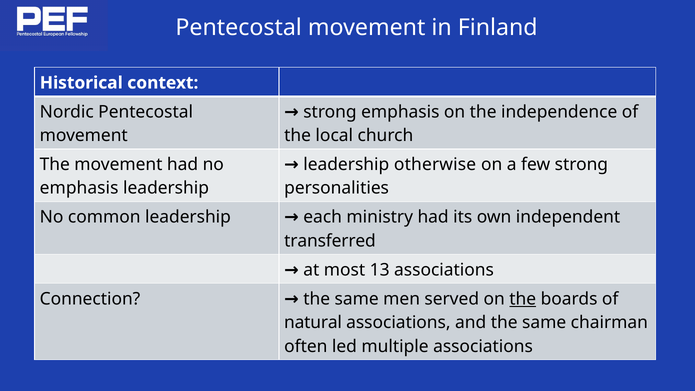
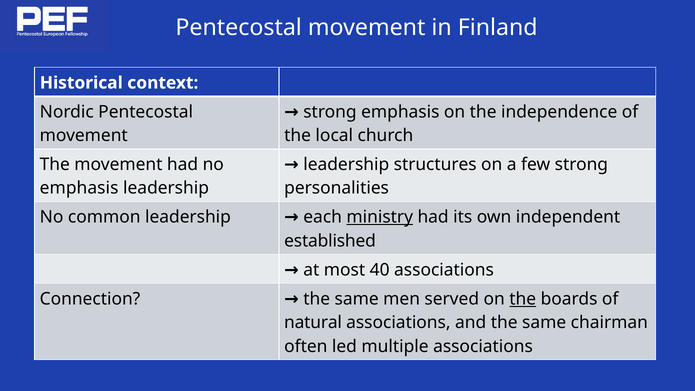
otherwise: otherwise -> structures (435, 164)
ministry underline: none -> present (380, 217)
transferred: transferred -> established (330, 241)
13: 13 -> 40 (380, 270)
